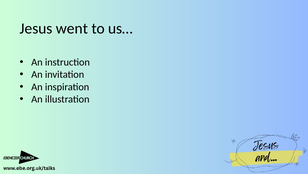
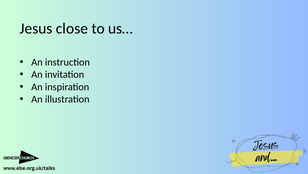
went: went -> close (72, 28)
